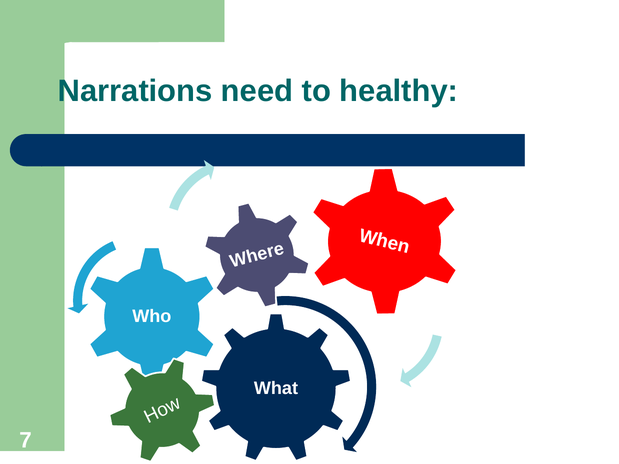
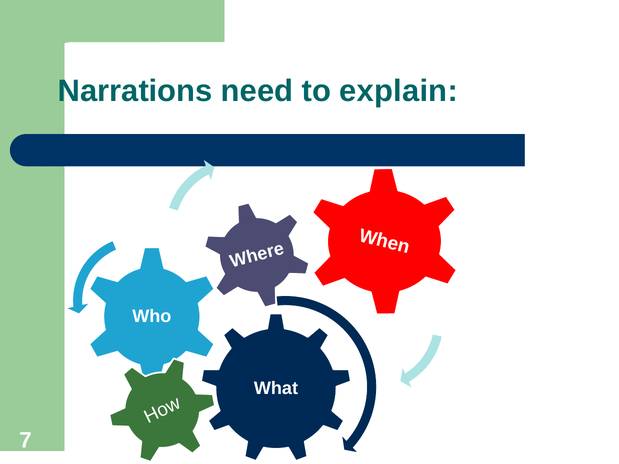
healthy: healthy -> explain (399, 91)
